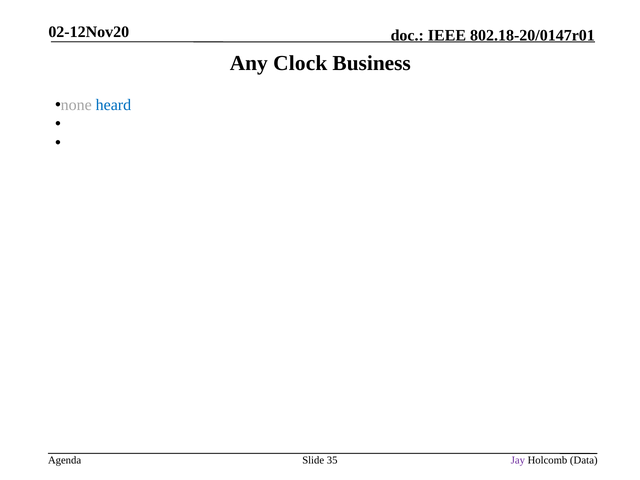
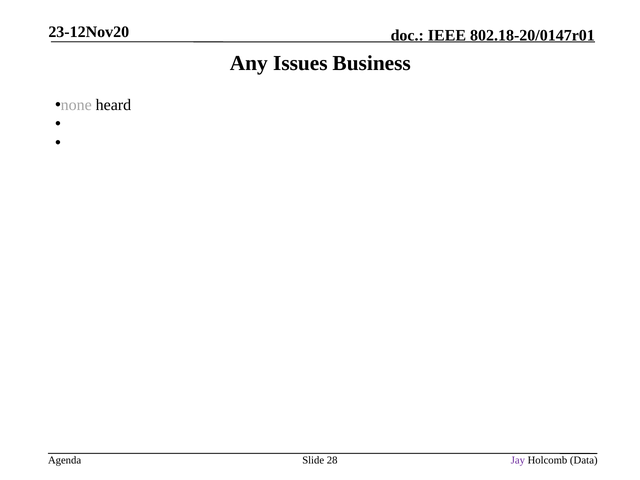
02-12Nov20: 02-12Nov20 -> 23-12Nov20 (89, 32)
Clock: Clock -> Issues (300, 63)
heard colour: blue -> black (113, 105)
35: 35 -> 28 (332, 460)
